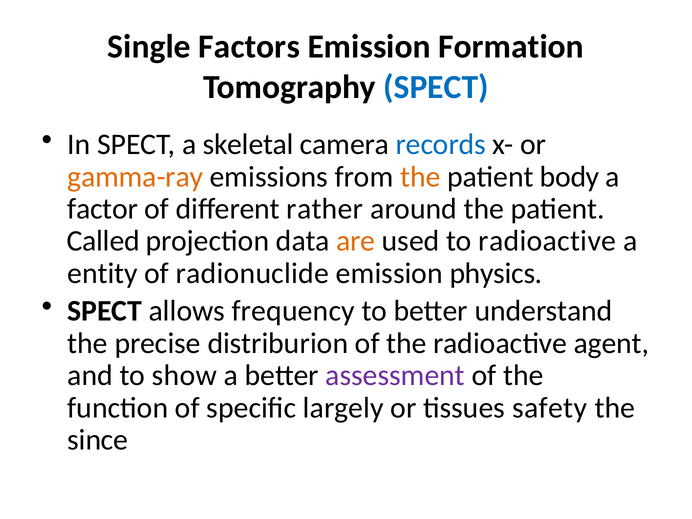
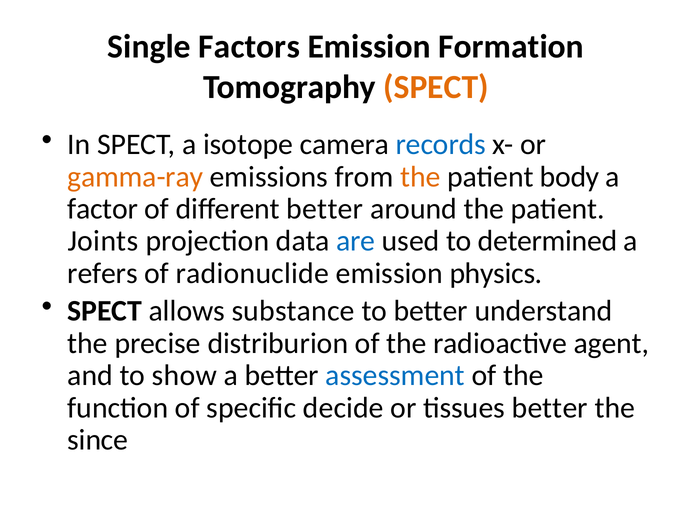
SPECT colour: blue -> orange (436, 87)
skeletal: skeletal -> isotope (248, 145)
different rather: rather -> better (325, 209)
Called: Called -> Joints (103, 241)
are colour: orange -> blue (356, 241)
to radioactive: radioactive -> determined (548, 241)
entity: entity -> refers (103, 273)
frequency: frequency -> substance (293, 311)
assessment colour: purple -> blue (395, 375)
largely: largely -> decide (343, 408)
tissues safety: safety -> better (550, 408)
